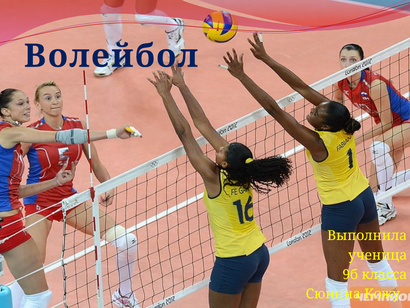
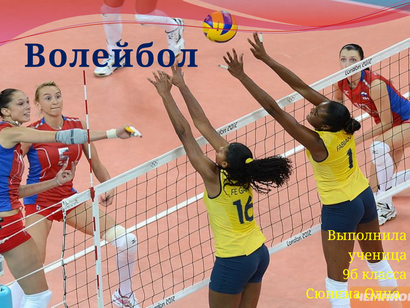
Кожу: Кожу -> Одно (382, 293)
